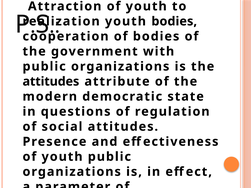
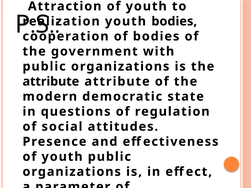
attitudes: attitudes -> attribute (51, 82)
